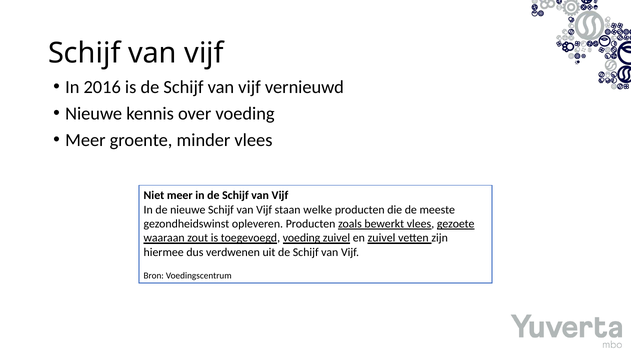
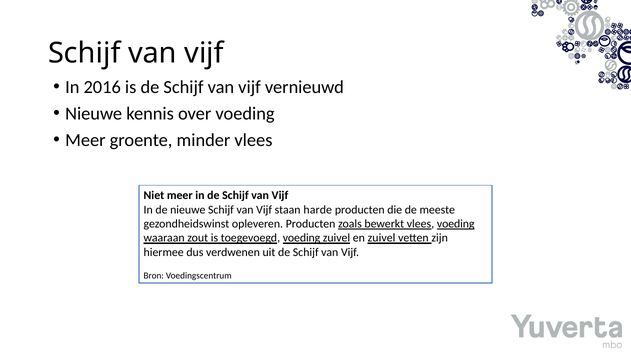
welke: welke -> harde (318, 210)
vlees gezoete: gezoete -> voeding (456, 224)
